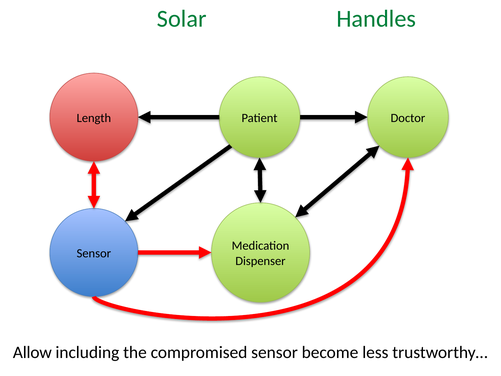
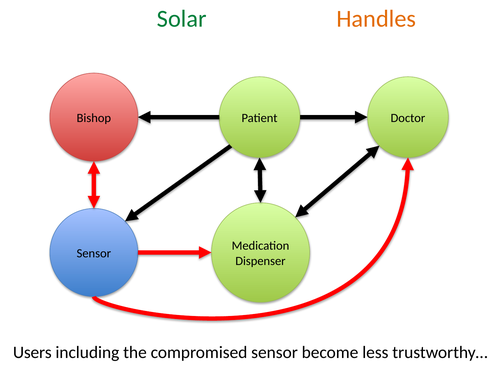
Handles colour: green -> orange (376, 19)
Length: Length -> Bishop (94, 118)
Allow: Allow -> Users (32, 352)
